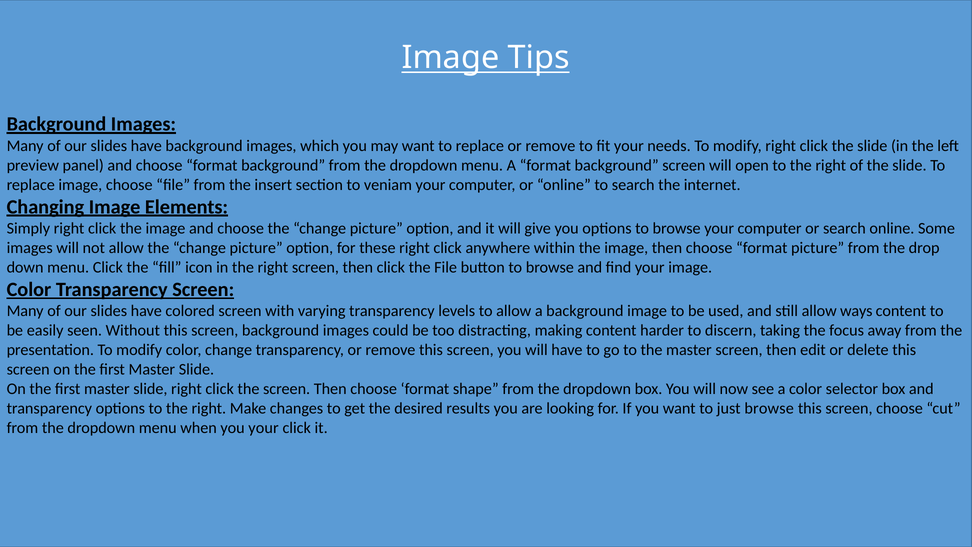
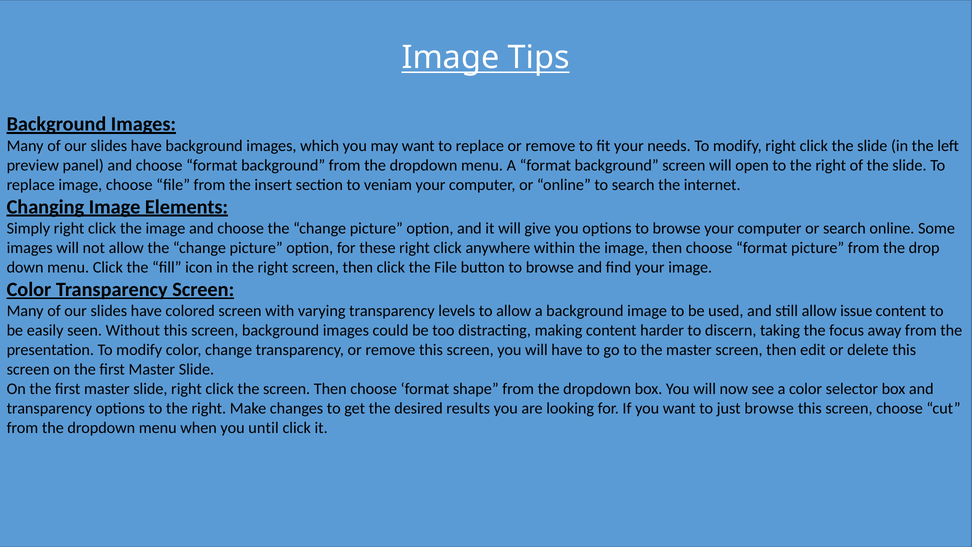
ways: ways -> issue (856, 311)
you your: your -> until (263, 428)
